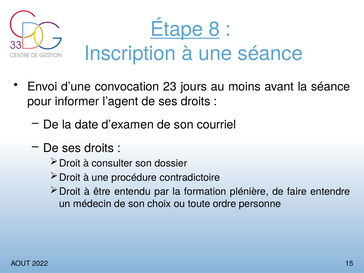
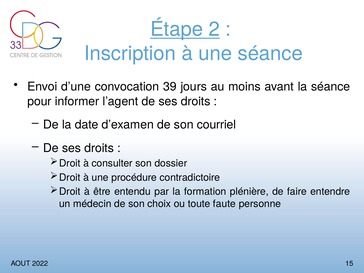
8: 8 -> 2 (214, 29)
23: 23 -> 39 (170, 87)
ordre: ordre -> faute (224, 204)
